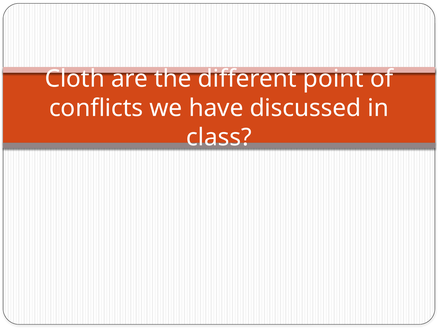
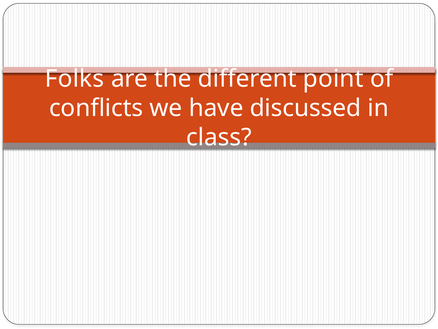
Cloth: Cloth -> Folks (75, 79)
